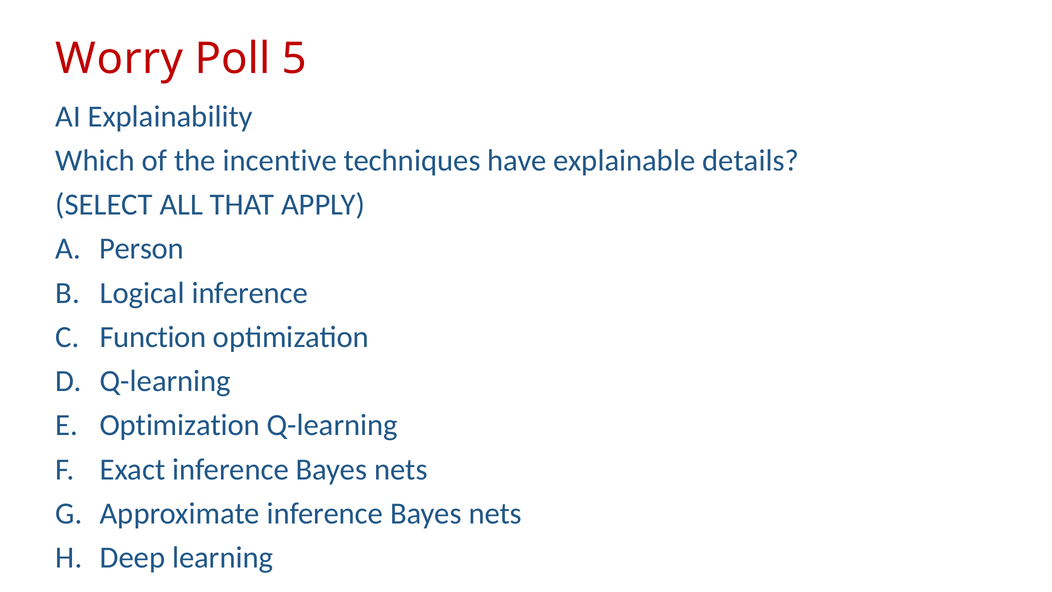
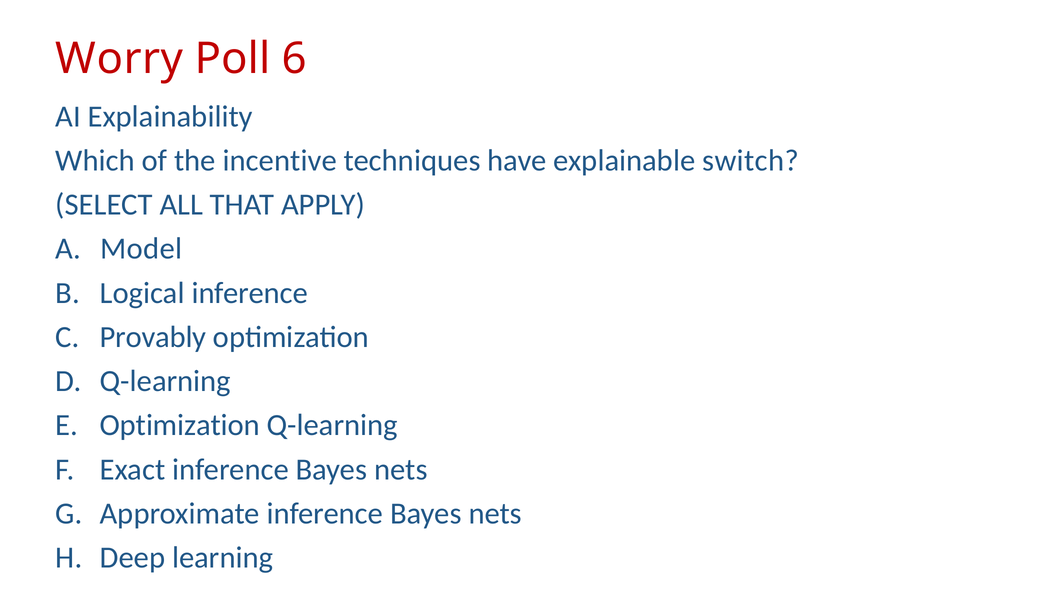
5: 5 -> 6 (294, 59)
details: details -> switch (751, 160)
Person: Person -> Model (141, 249)
Function: Function -> Provably (153, 337)
